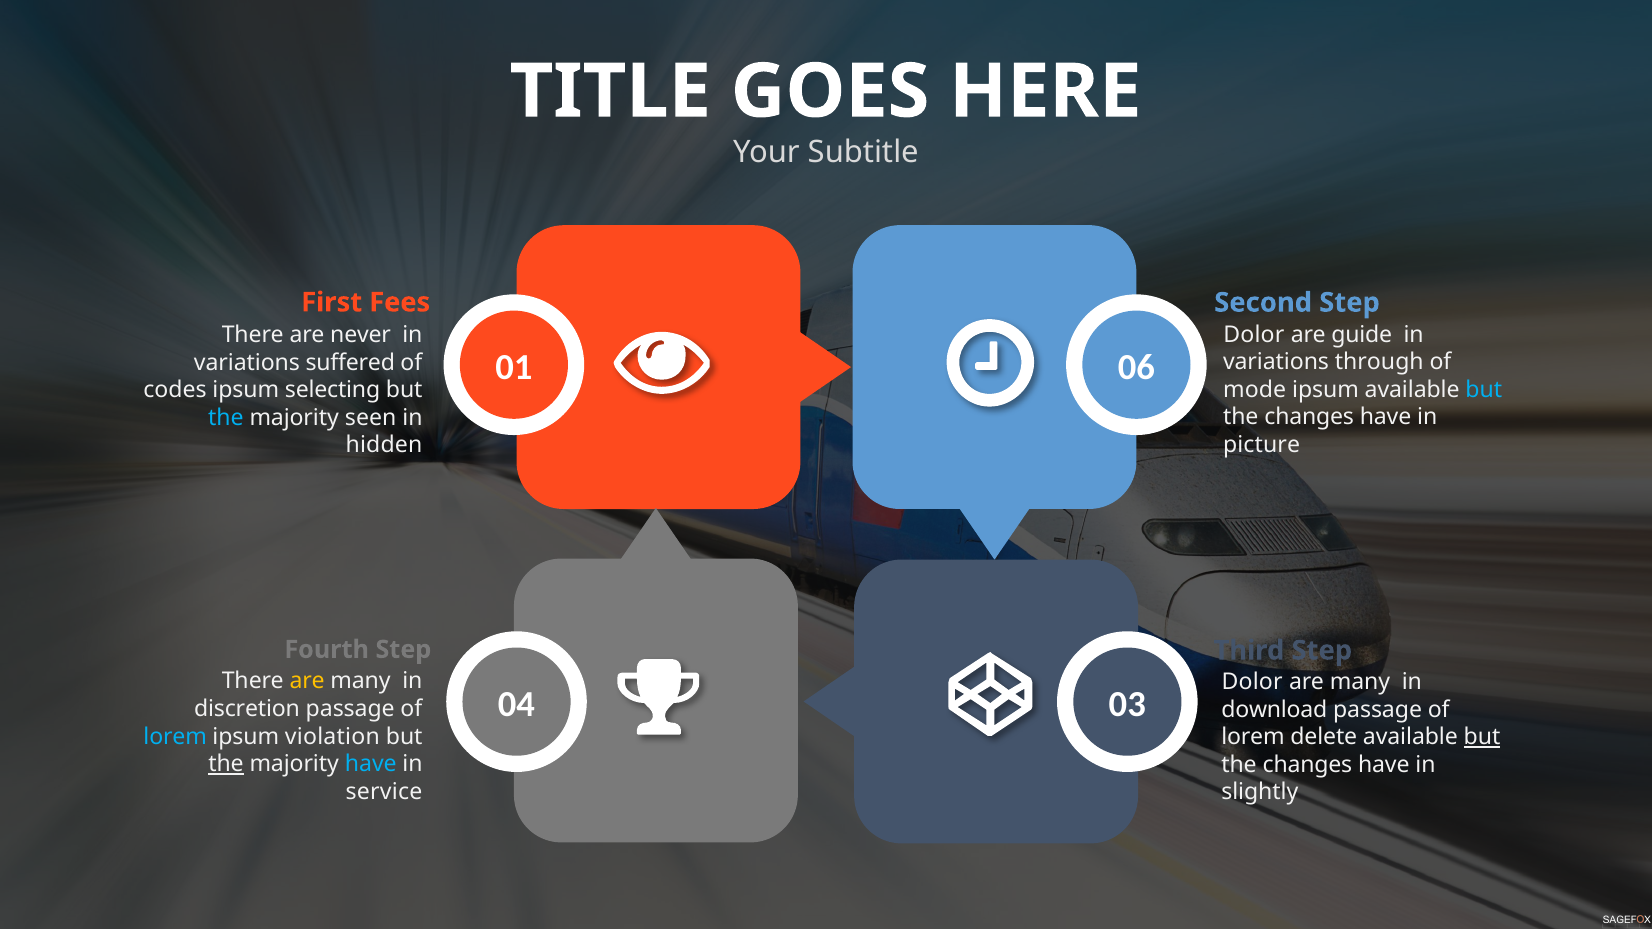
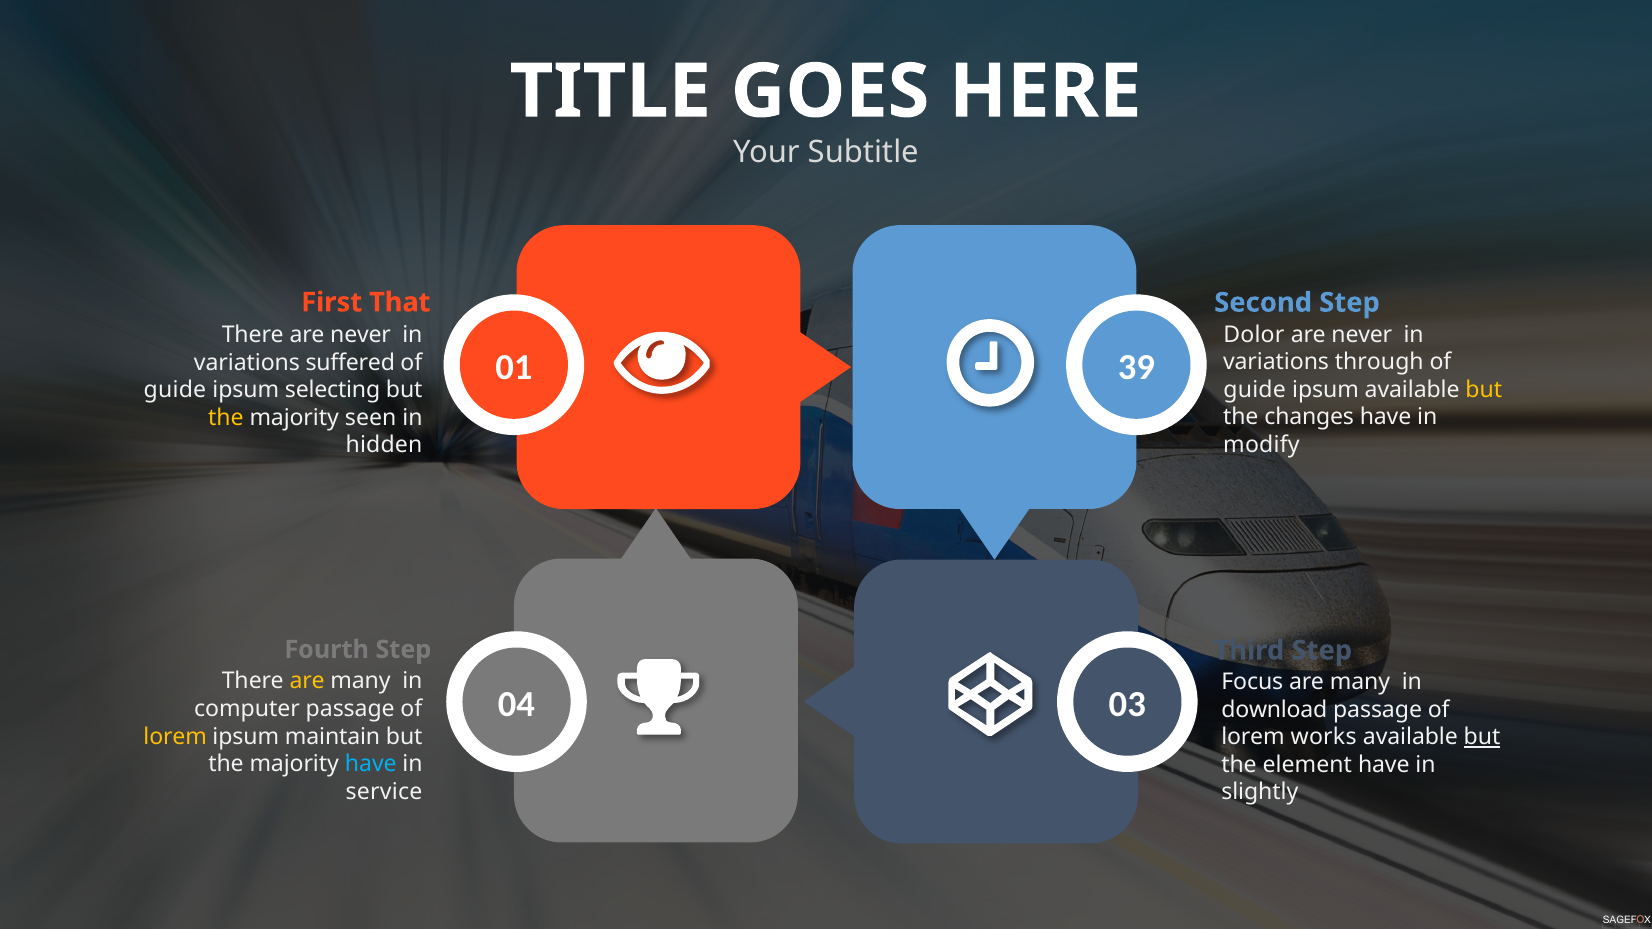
Fees: Fees -> That (400, 302)
guide: guide -> never (1362, 335)
06: 06 -> 39 (1136, 367)
mode: mode -> guide (1255, 390)
but colour: light blue -> yellow (1484, 390)
codes: codes -> guide (175, 390)
the colour: light blue -> yellow (226, 418)
picture: picture -> modify (1261, 445)
Dolor: Dolor -> Focus (1252, 682)
discretion: discretion -> computer (247, 709)
lorem colour: light blue -> yellow (175, 737)
violation: violation -> maintain (333, 737)
delete: delete -> works (1324, 737)
the underline: present -> none (226, 764)
changes: changes -> element (1307, 765)
